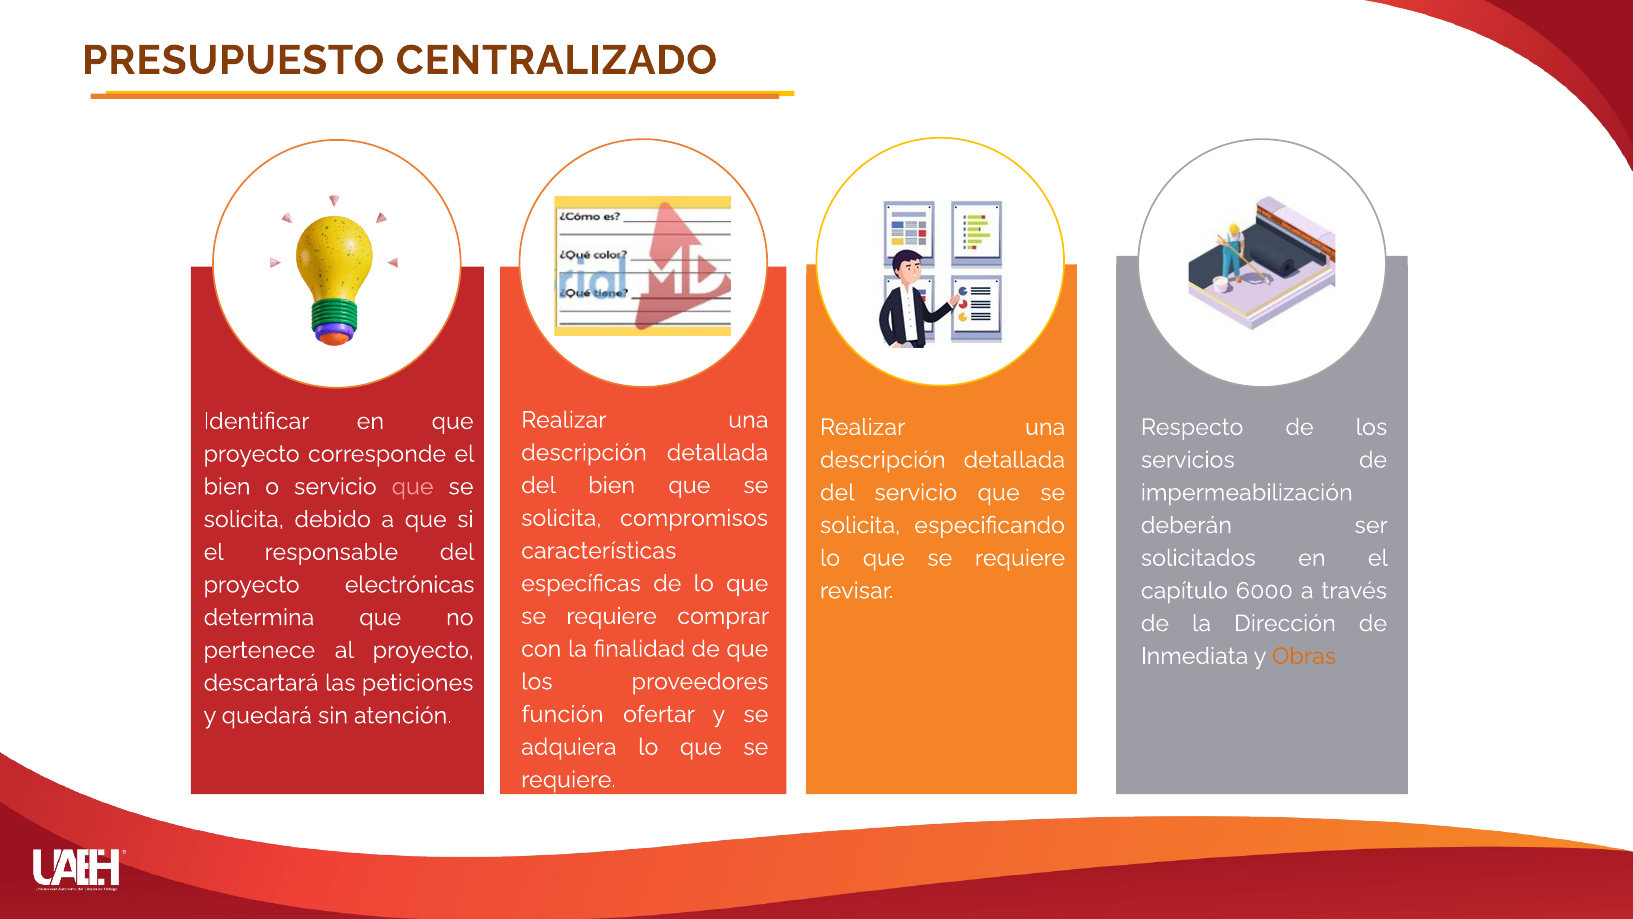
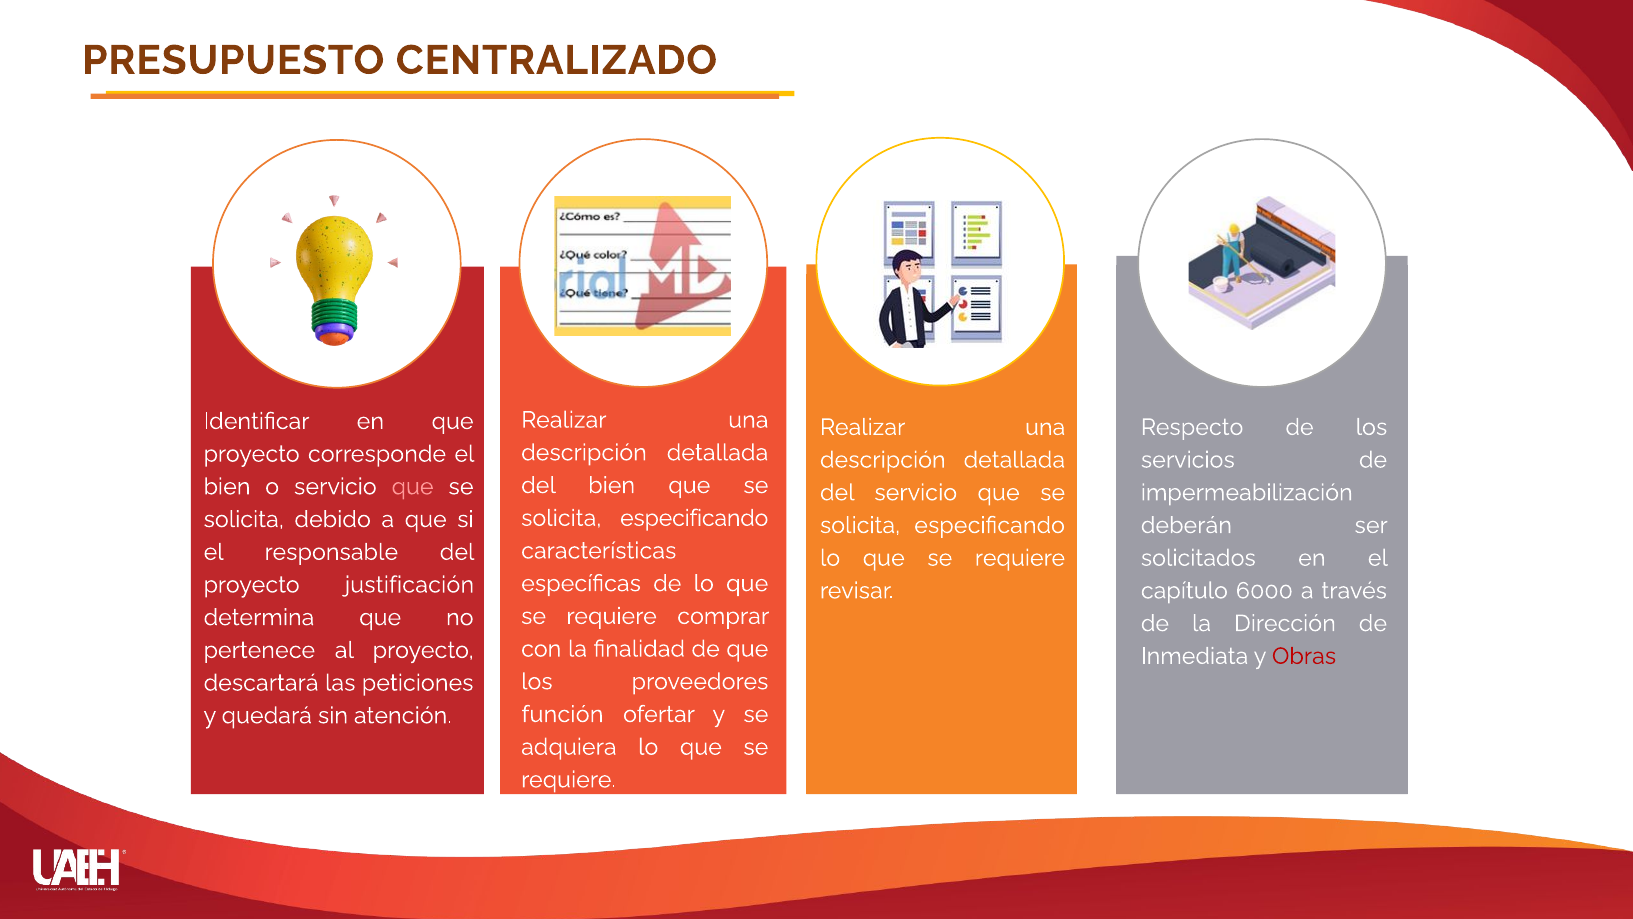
compromisos: compromisos -> especificando (694, 518)
electrónicas: electrónicas -> justificación (409, 585)
Obras colour: orange -> red (1304, 656)
